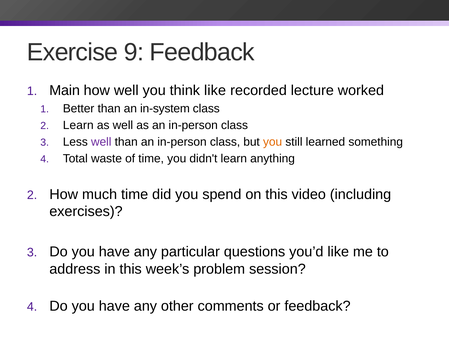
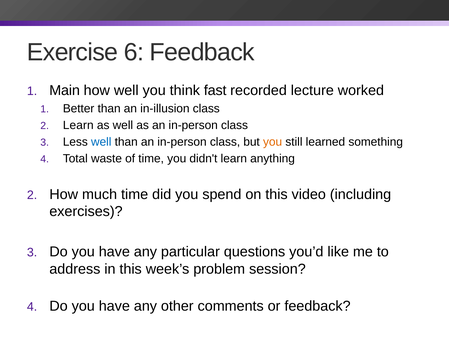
9: 9 -> 6 (134, 52)
think like: like -> fast (215, 90)
in-system: in-system -> in-illusion (165, 108)
well colour: purple -> blue (101, 142)
